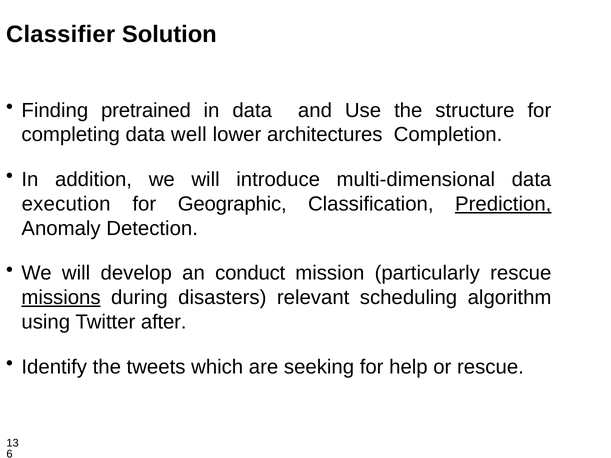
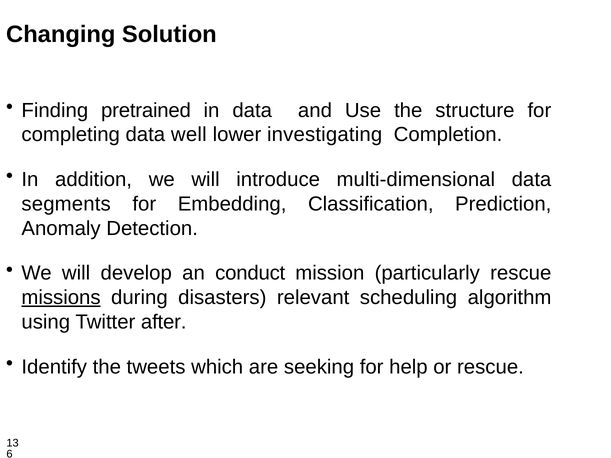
Classifier: Classifier -> Changing (61, 35)
architectures: architectures -> investigating (325, 135)
execution: execution -> segments (66, 204)
Geographic: Geographic -> Embedding (232, 204)
Prediction underline: present -> none (503, 204)
